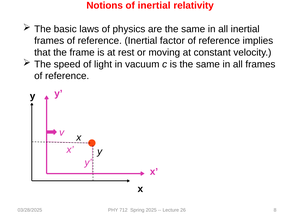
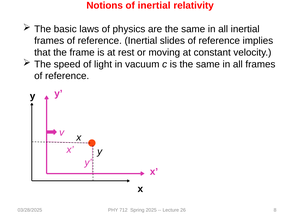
factor: factor -> slides (172, 41)
